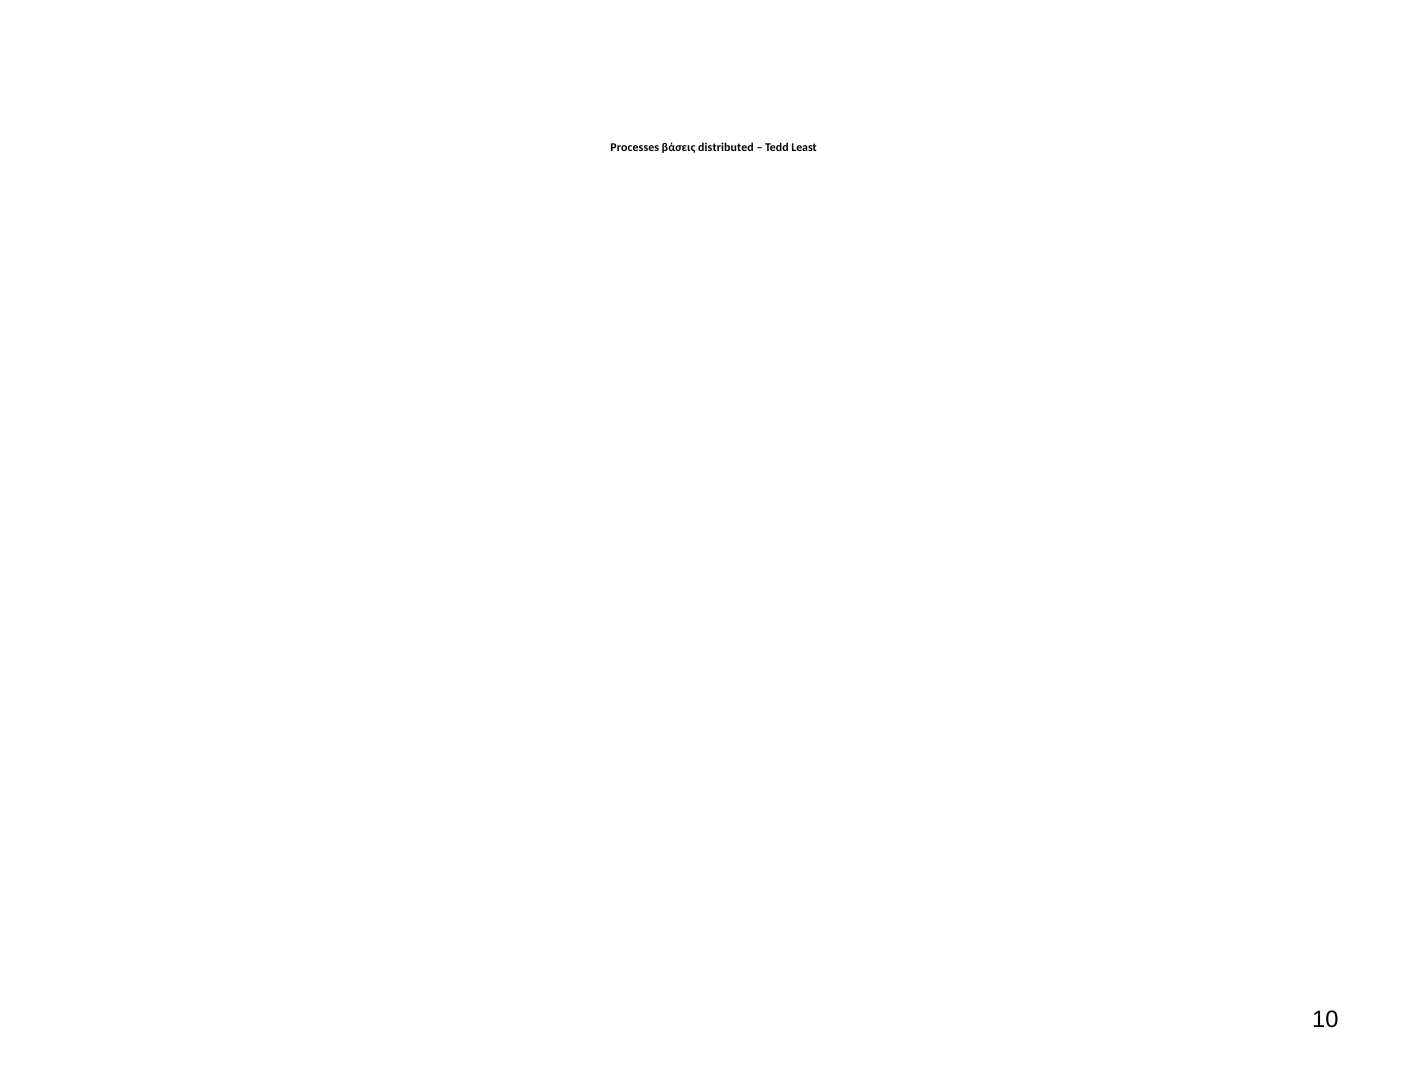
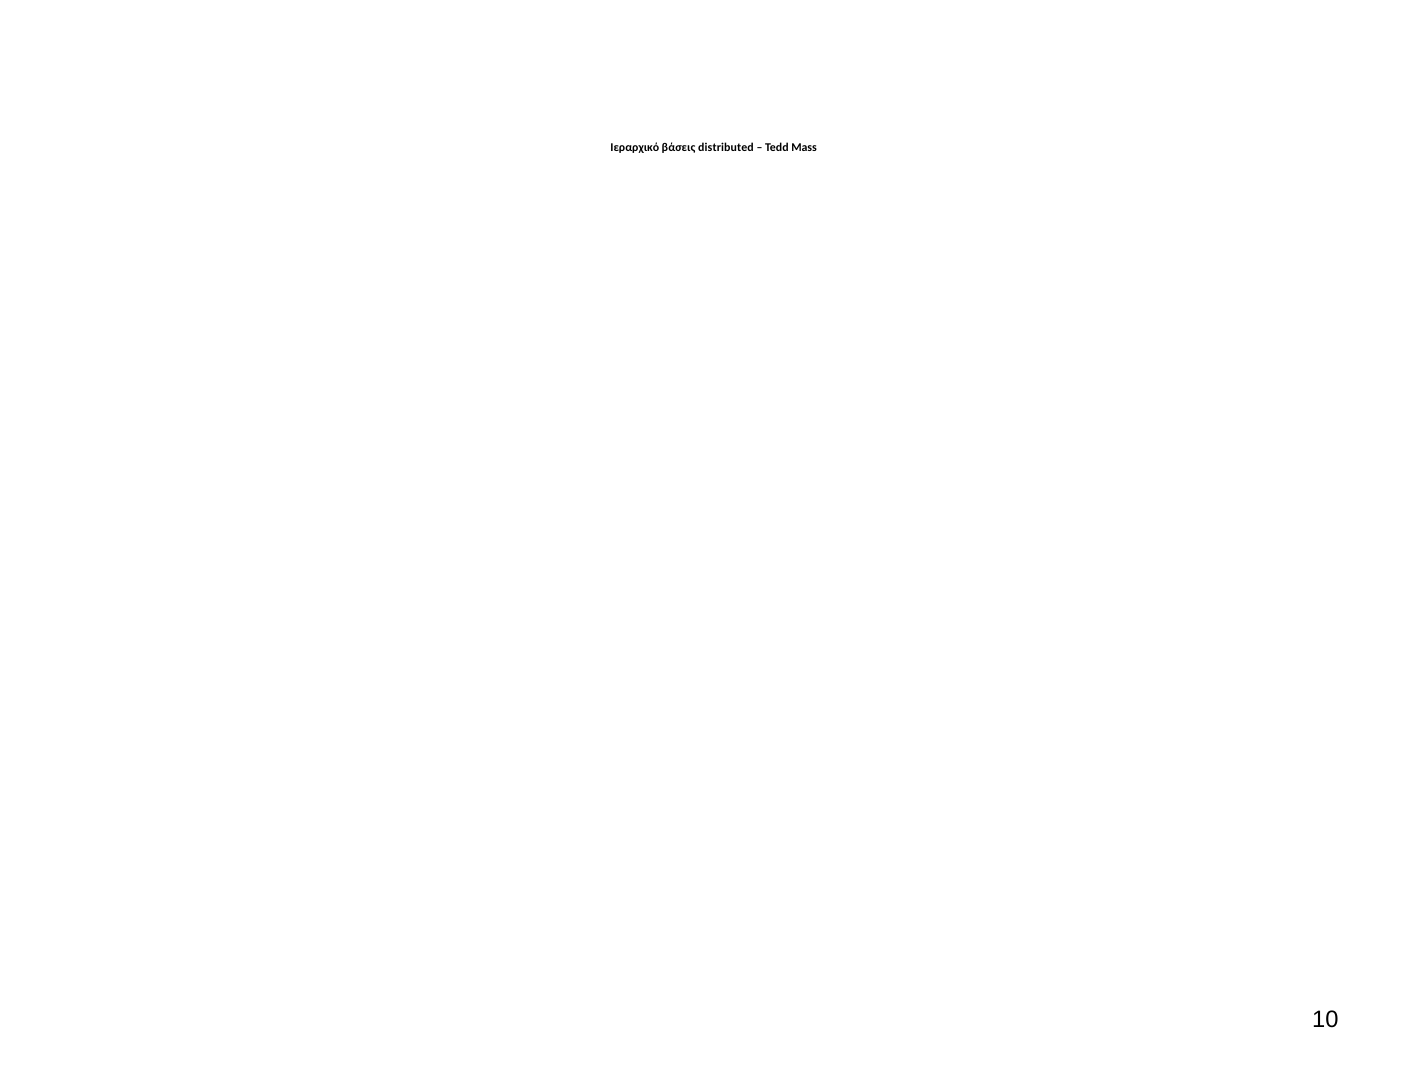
Processes: Processes -> Ιεραρχικό (635, 147)
Least: Least -> Mass (804, 147)
